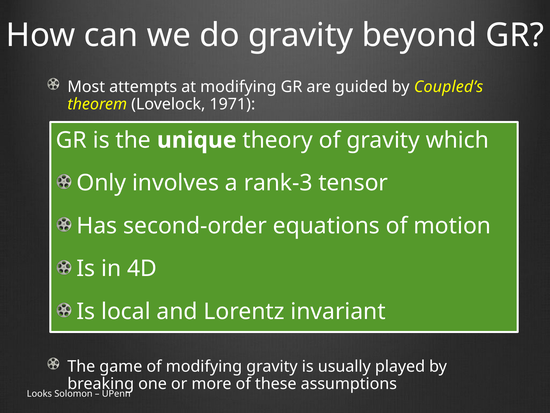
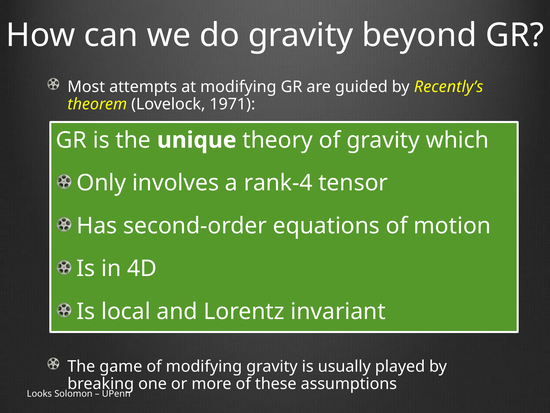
Coupled’s: Coupled’s -> Recently’s (449, 87)
rank-3: rank-3 -> rank-4 (278, 183)
